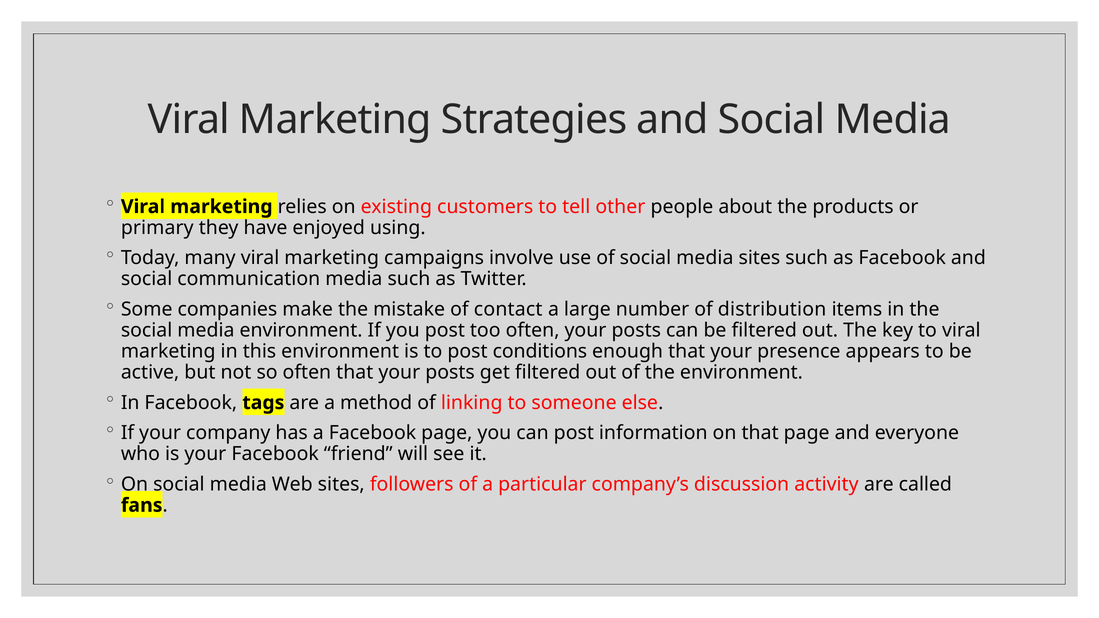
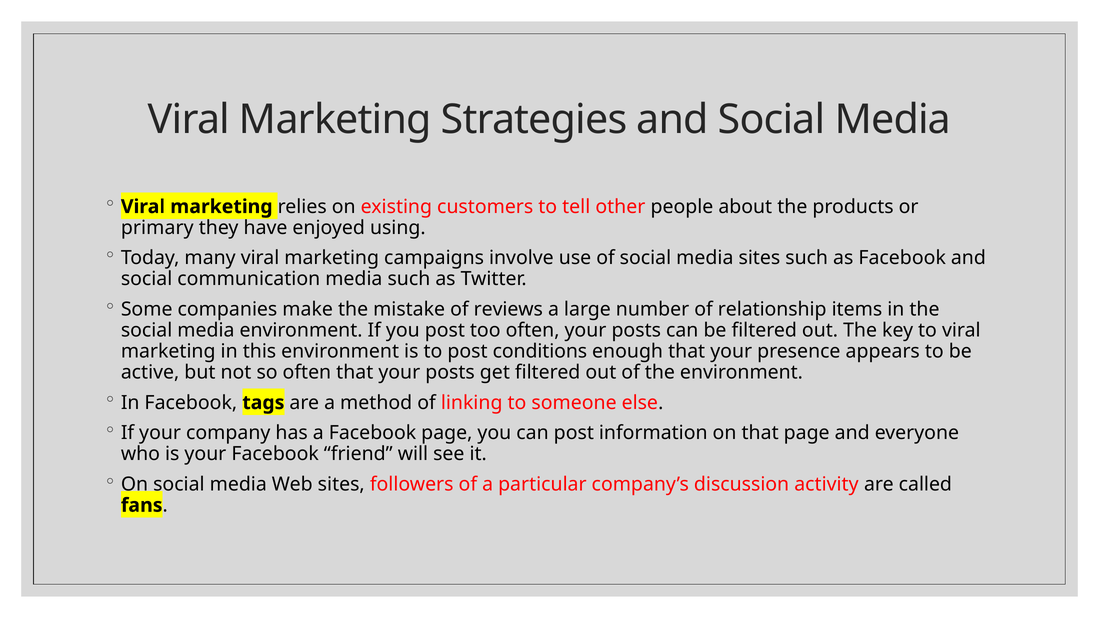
contact: contact -> reviews (508, 309)
distribution: distribution -> relationship (772, 309)
